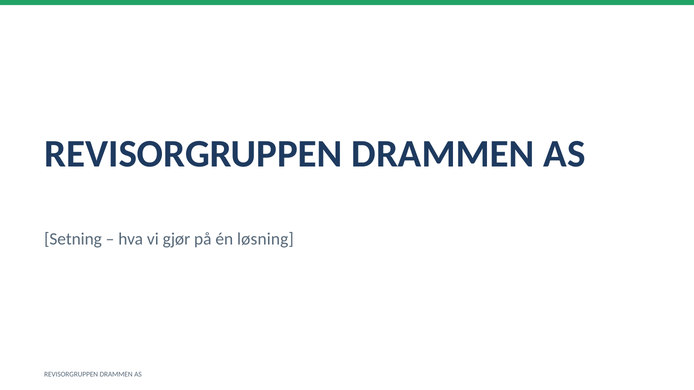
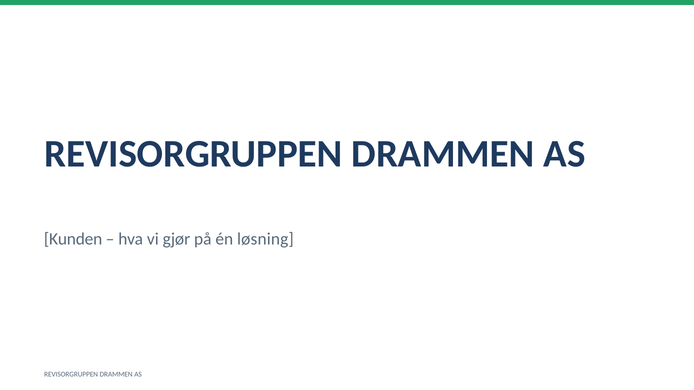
Setning: Setning -> Kunden (73, 239)
